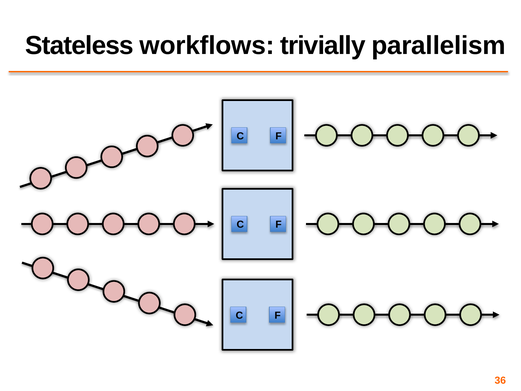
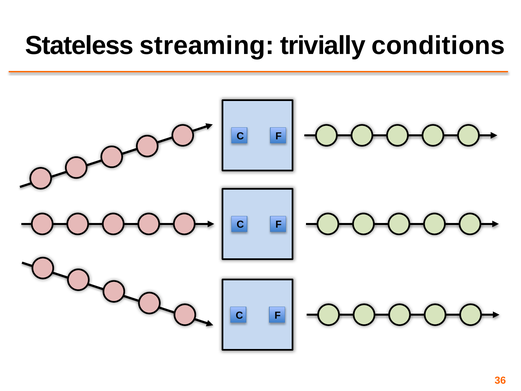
workflows: workflows -> streaming (207, 45)
parallelism: parallelism -> conditions (438, 45)
